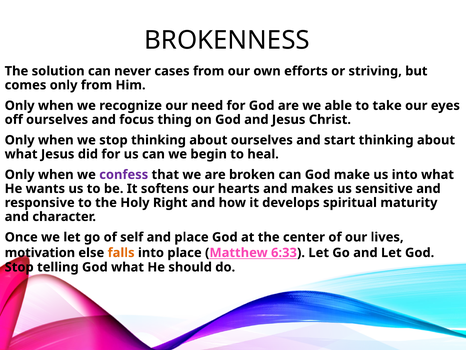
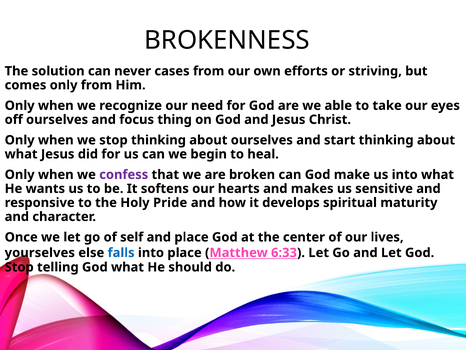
Right: Right -> Pride (170, 202)
motivation: motivation -> yourselves (40, 252)
falls colour: orange -> blue (121, 252)
